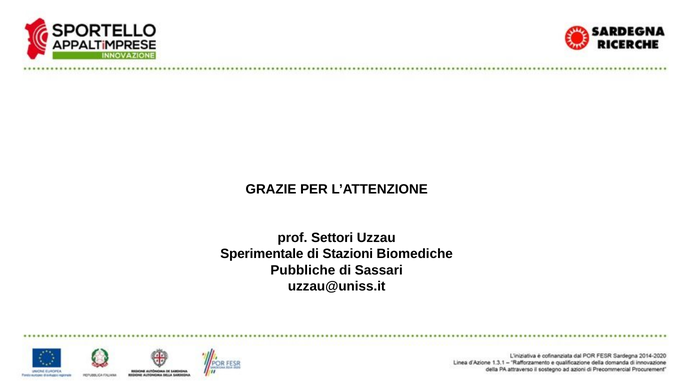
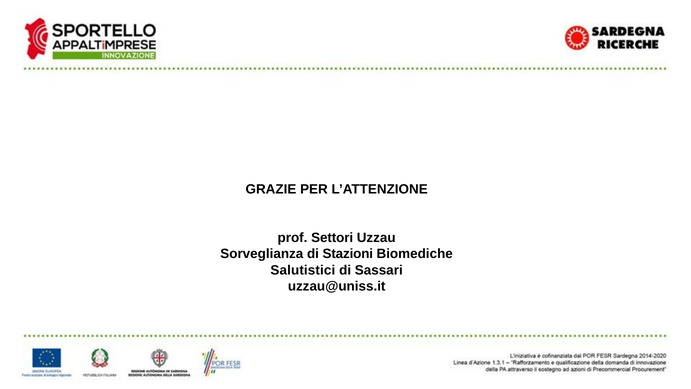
Sperimentale: Sperimentale -> Sorveglianza (262, 254)
Pubbliche: Pubbliche -> Salutistici (303, 270)
